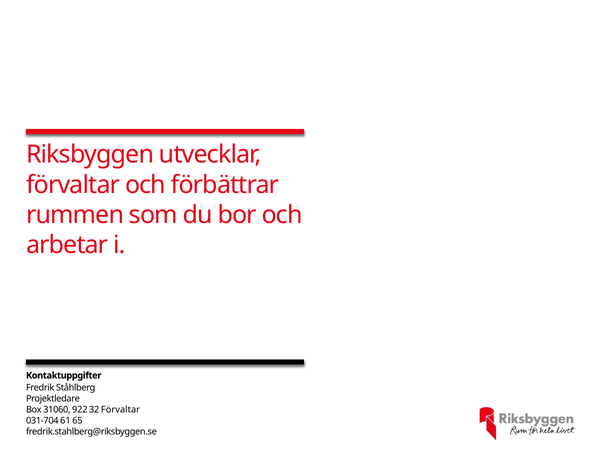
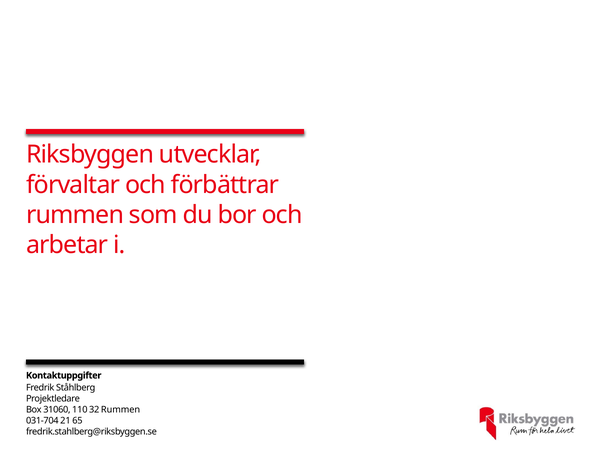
922: 922 -> 110 (80, 410)
32 Förvaltar: Förvaltar -> Rummen (121, 410)
61: 61 -> 21 (65, 421)
